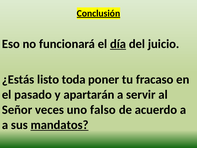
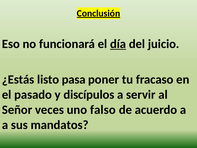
toda: toda -> pasa (74, 79)
apartarán: apartarán -> discípulos (89, 94)
mandatos underline: present -> none (60, 125)
